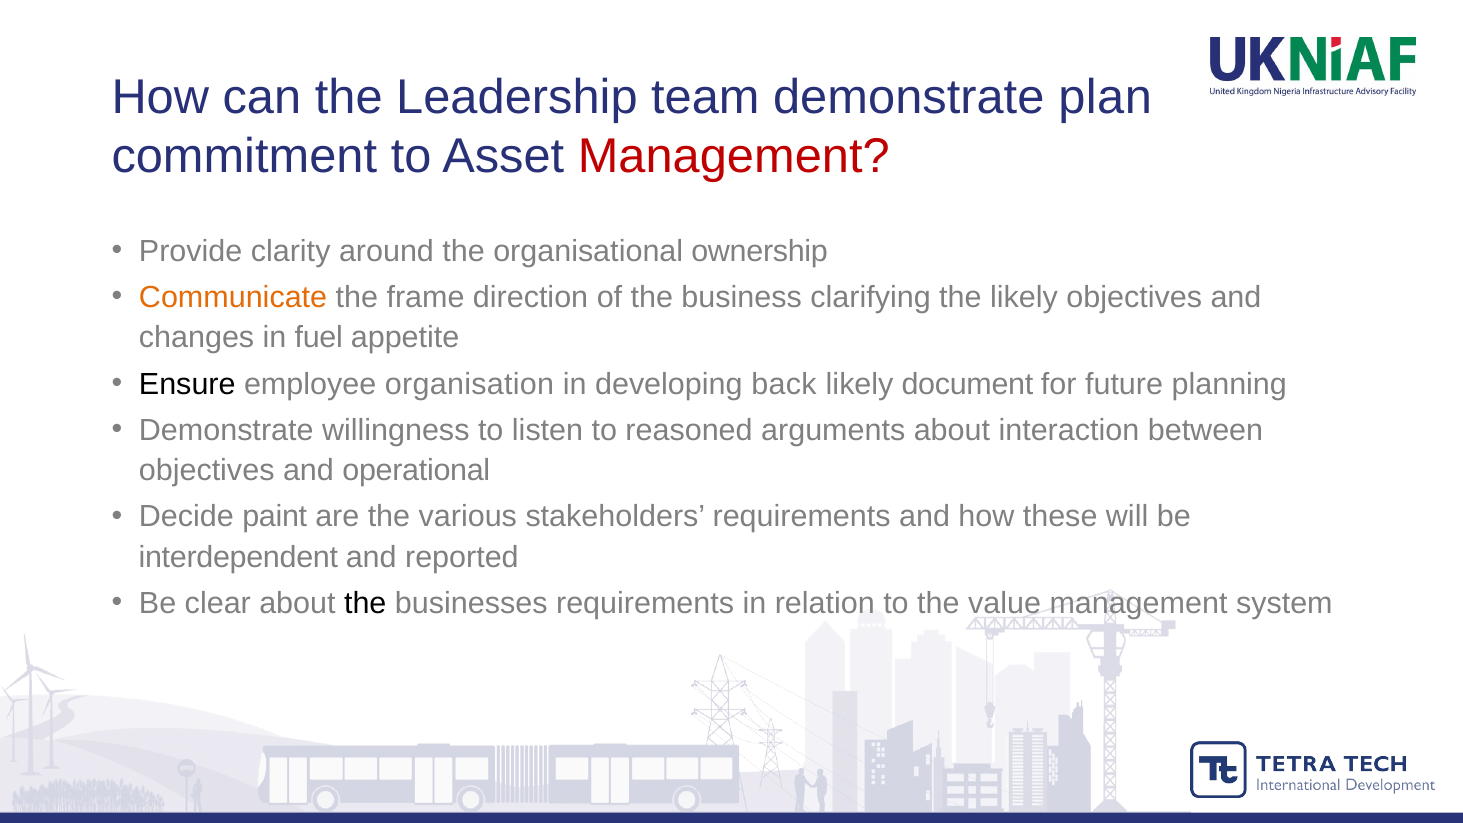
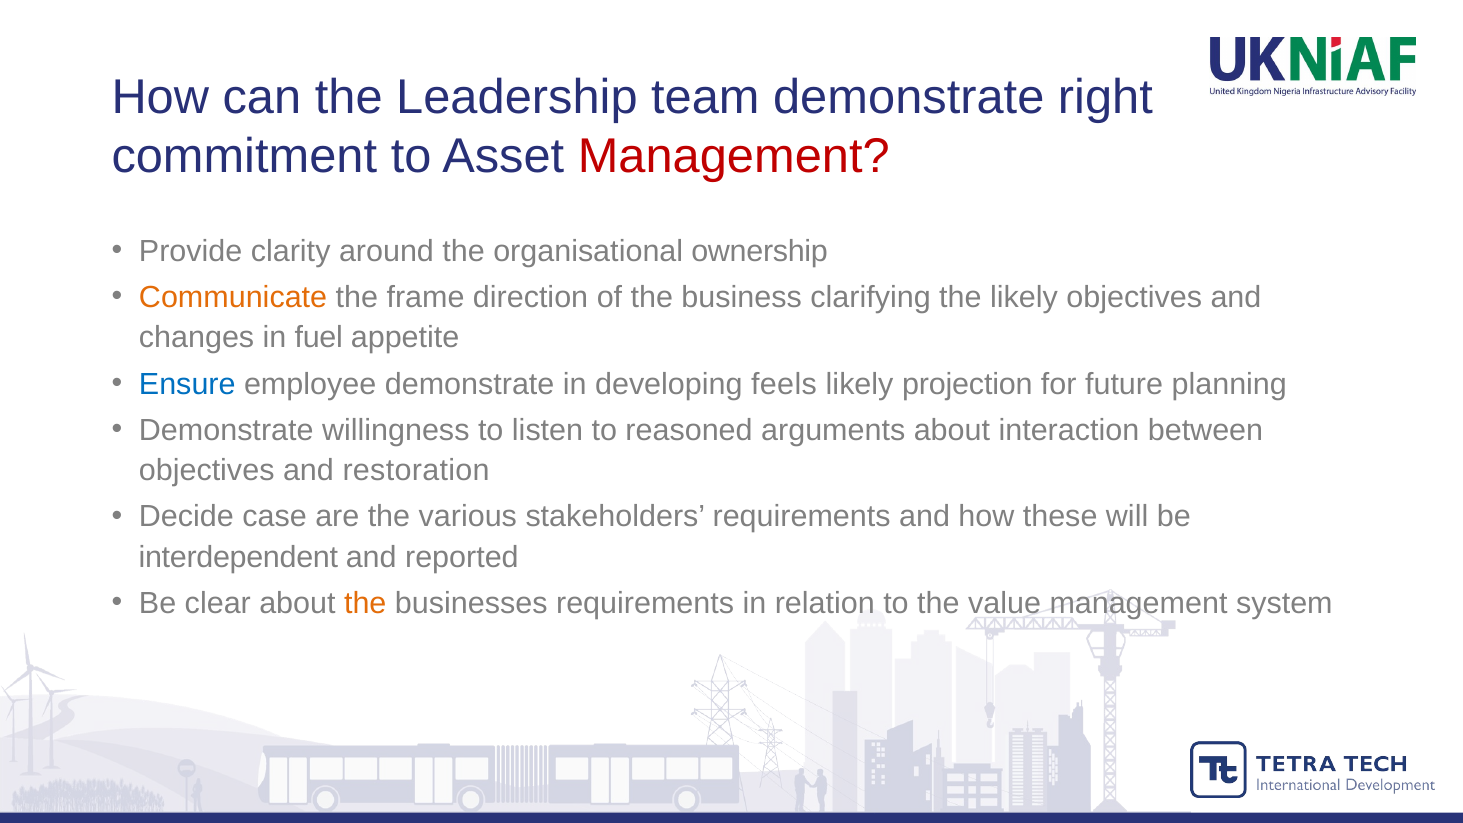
plan: plan -> right (1105, 97)
Ensure colour: black -> blue (187, 384)
employee organisation: organisation -> demonstrate (470, 384)
back: back -> feels (784, 384)
document: document -> projection (967, 384)
operational: operational -> restoration (416, 471)
paint: paint -> case (275, 517)
the colour: black -> orange (365, 603)
